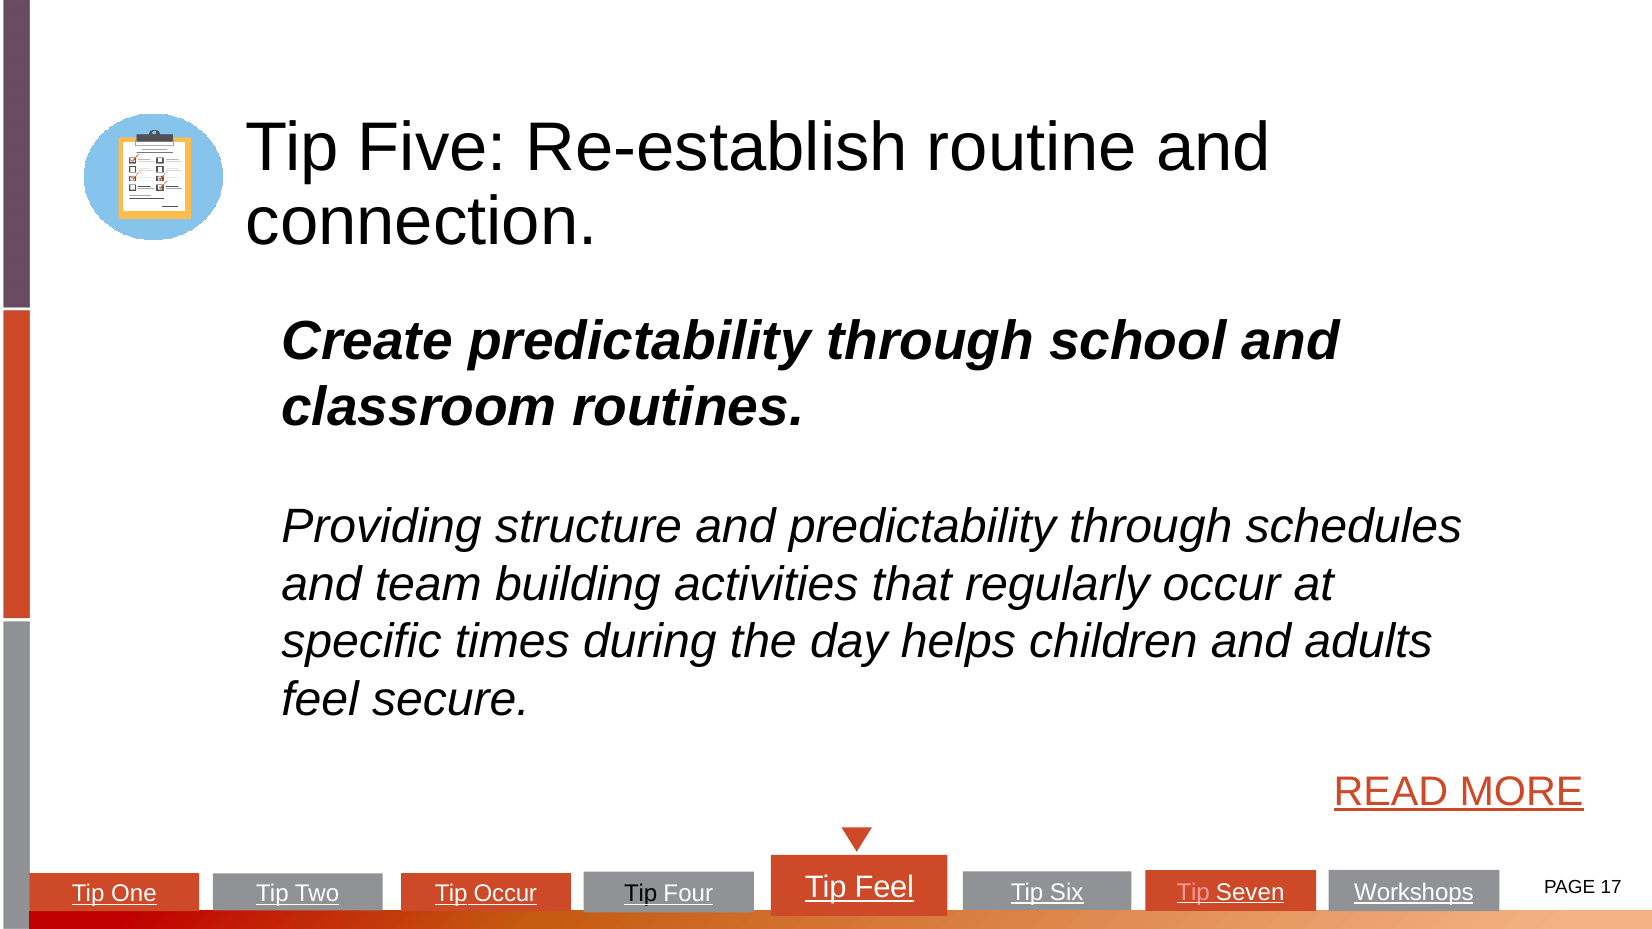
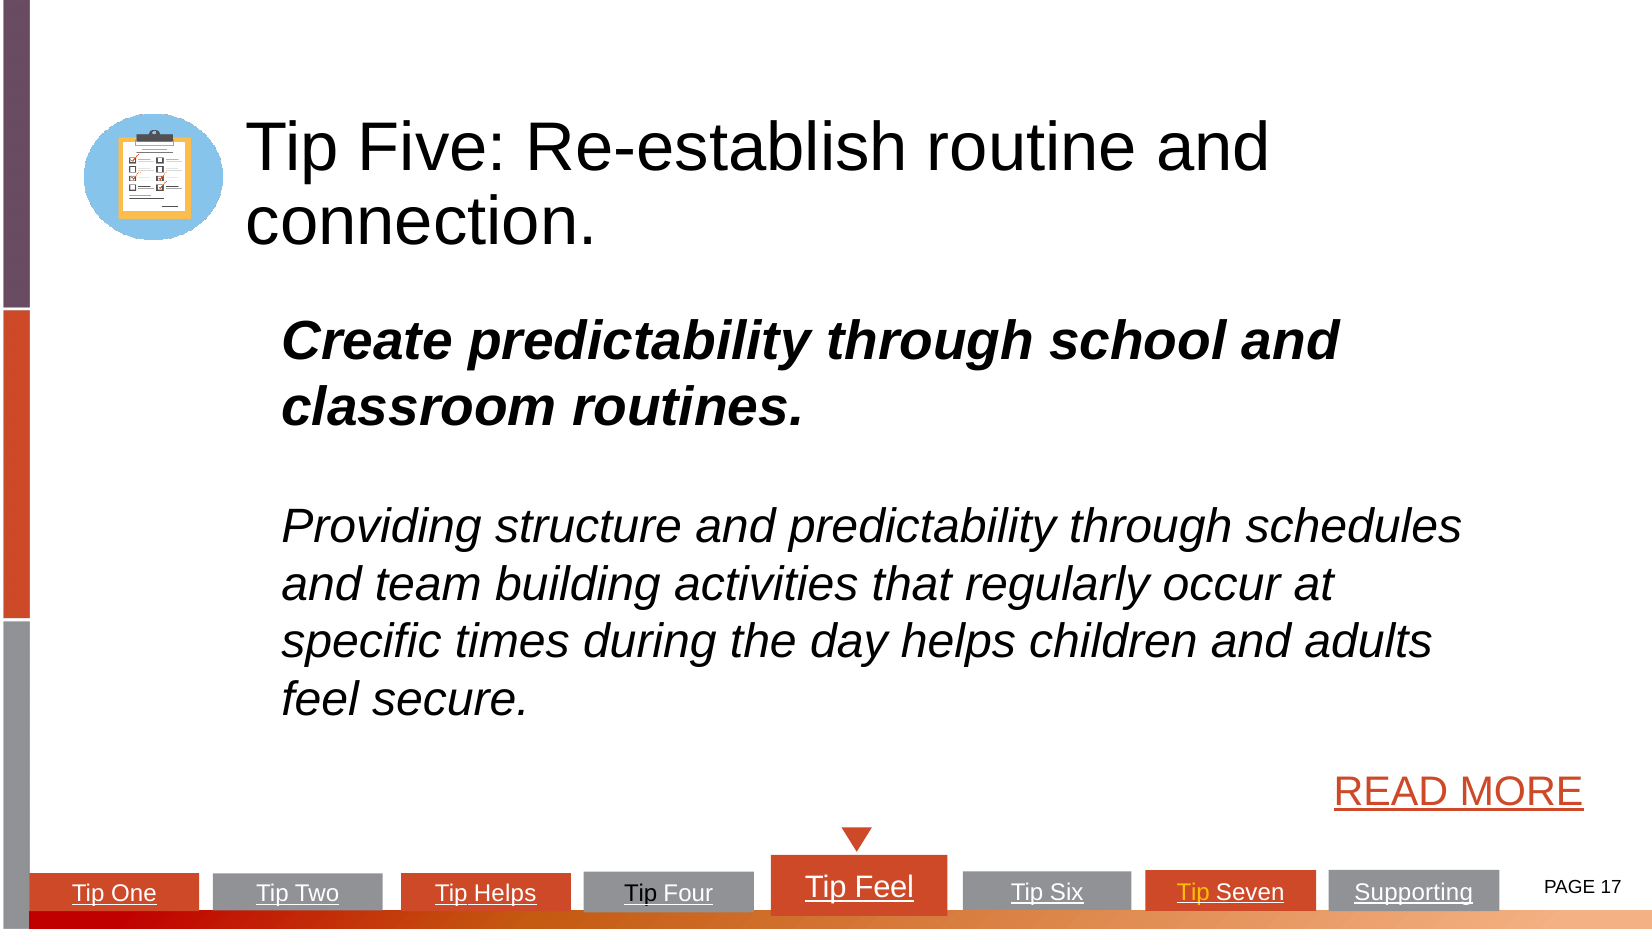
Tip colour: pink -> yellow (1193, 892)
Workshops: Workshops -> Supporting (1414, 893)
Tip Occur: Occur -> Helps (505, 894)
